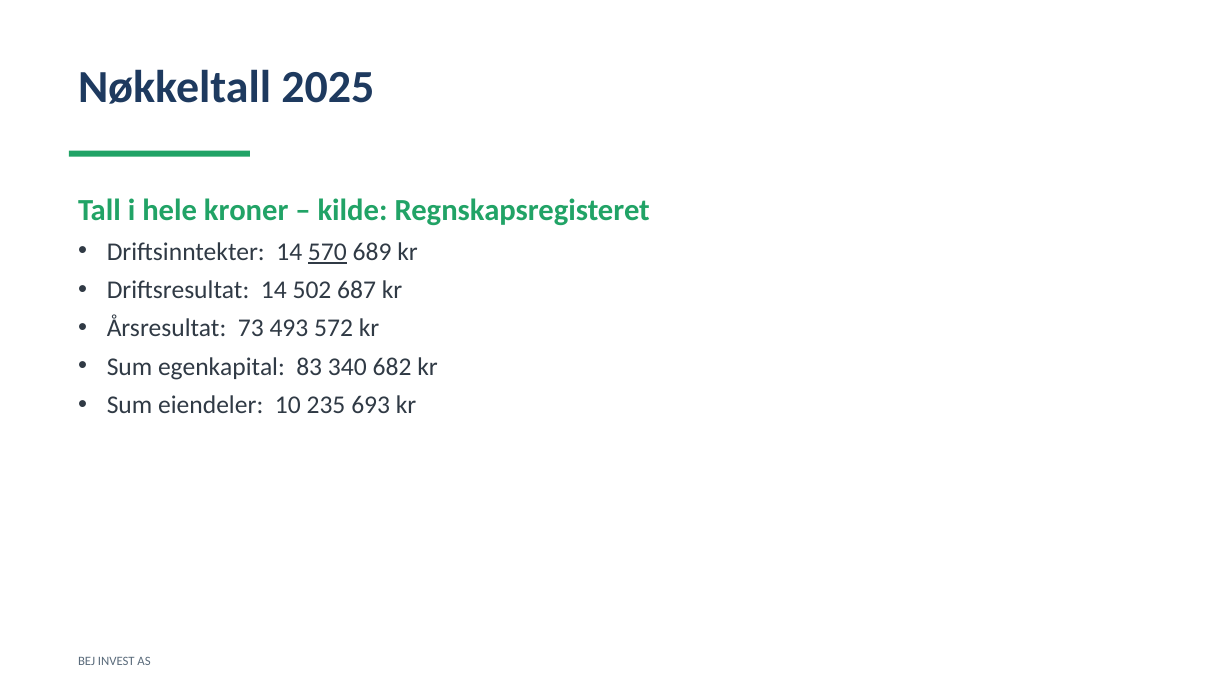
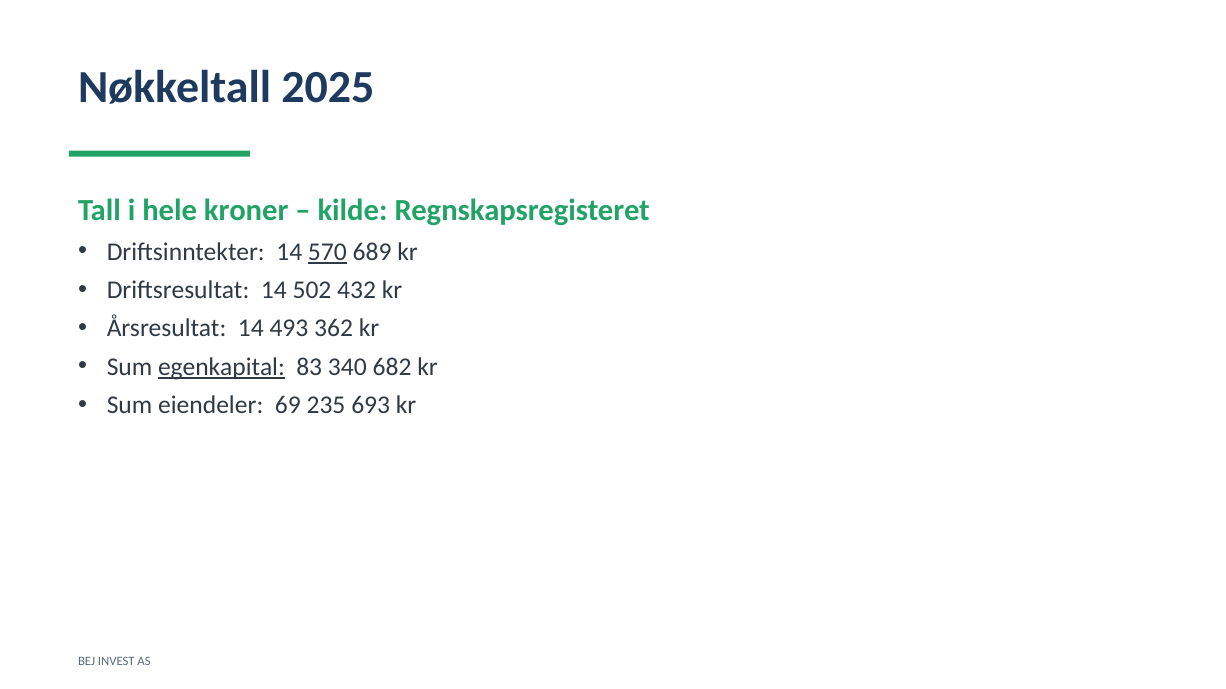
687: 687 -> 432 (357, 290)
Årsresultat 73: 73 -> 14 (251, 329)
572: 572 -> 362 (334, 329)
egenkapital underline: none -> present (221, 367)
10: 10 -> 69 (288, 405)
